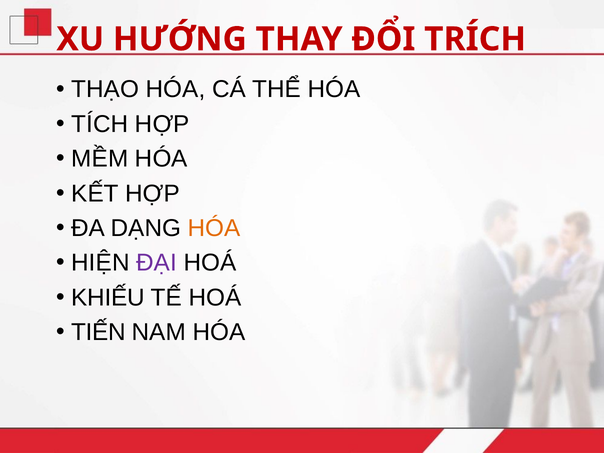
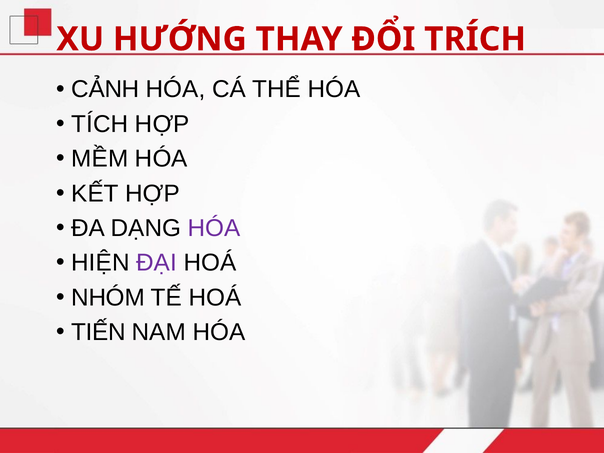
THẠO: THẠO -> CẢNH (105, 89)
HÓA colour: orange -> purple (214, 228)
KHIẾU: KHIẾU -> NHÓM (108, 298)
